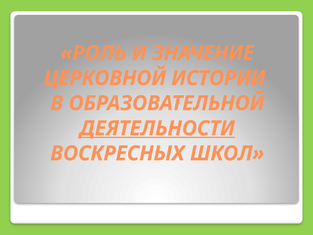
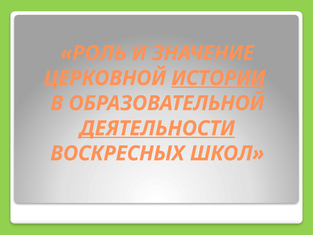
ИСТОРИИ underline: none -> present (218, 78)
